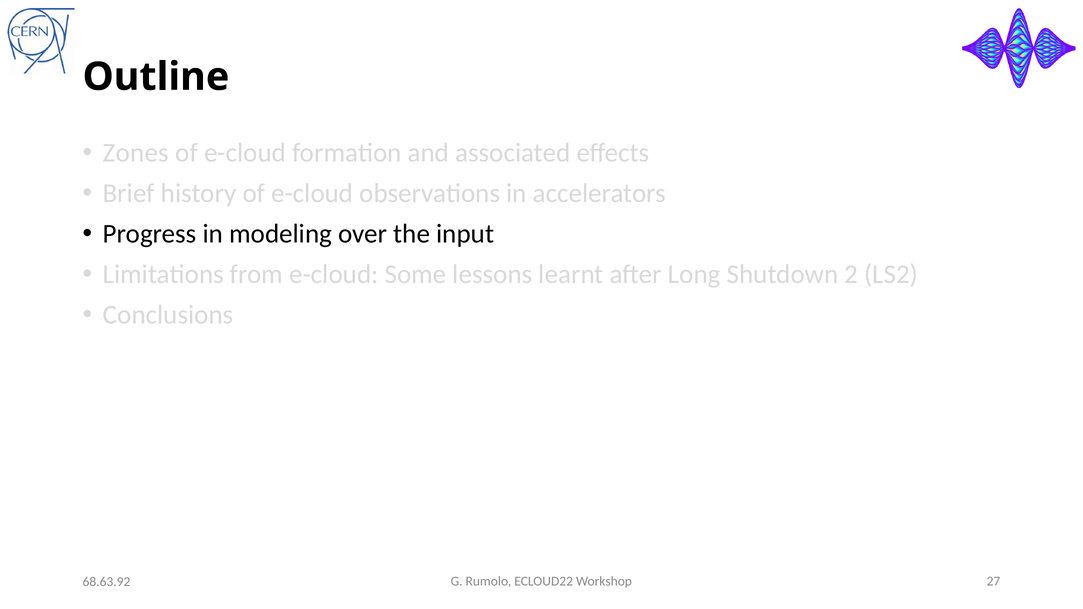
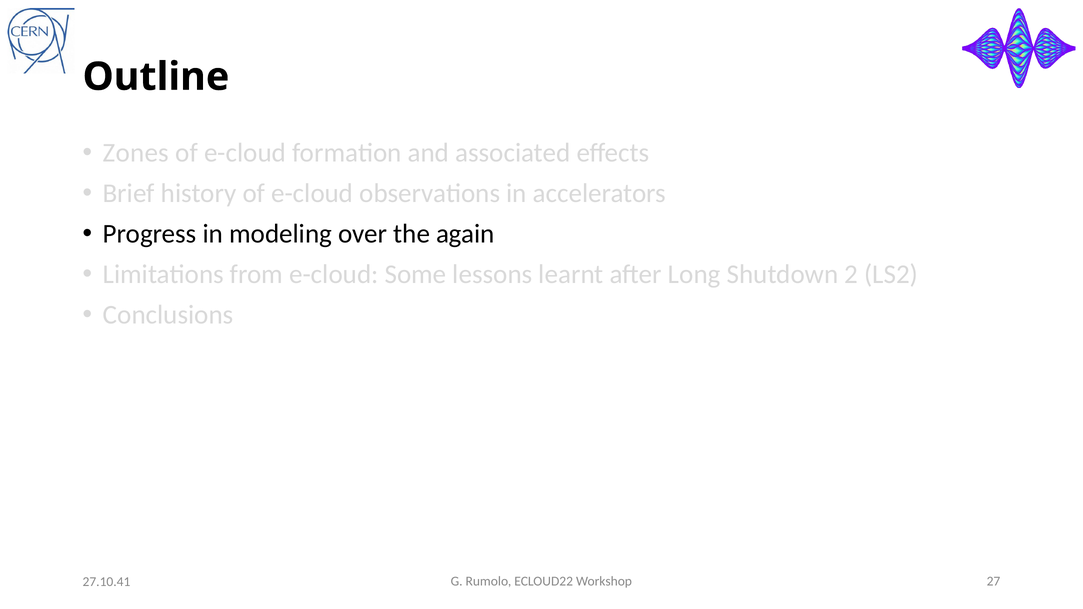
input: input -> again (465, 234)
68.63.92: 68.63.92 -> 27.10.41 (106, 582)
